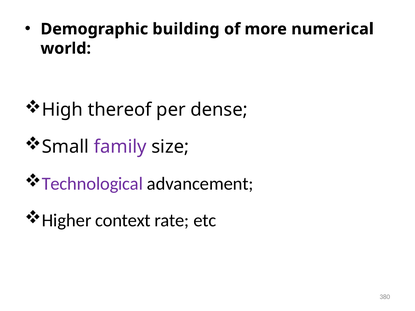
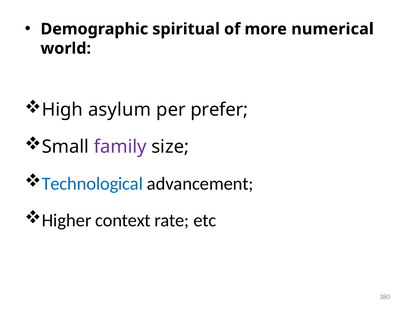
building: building -> spiritual (186, 29)
thereof: thereof -> asylum (120, 110)
dense: dense -> prefer (219, 110)
Technological colour: purple -> blue (92, 184)
